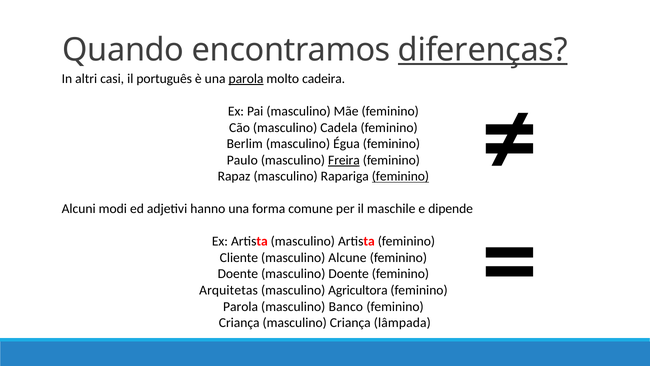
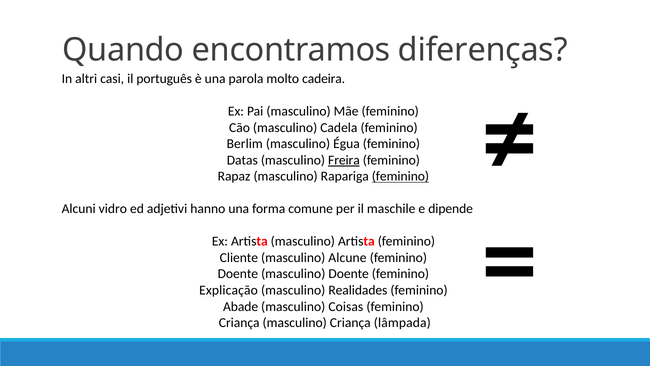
diferenças underline: present -> none (483, 50)
parola underline: present -> none (246, 79)
Paulo: Paulo -> Datas (242, 160)
modi: modi -> vidro (113, 209)
Arquitetas: Arquitetas -> Explicação (229, 290)
Agricultora: Agricultora -> Realidades (358, 290)
Parola: Parola -> Abade (241, 306)
Banco: Banco -> Coisas (346, 306)
